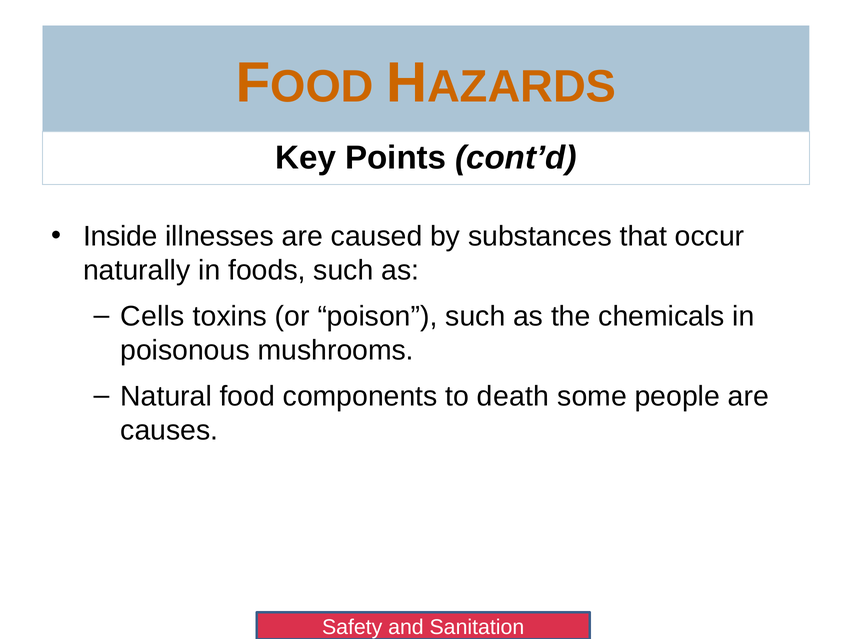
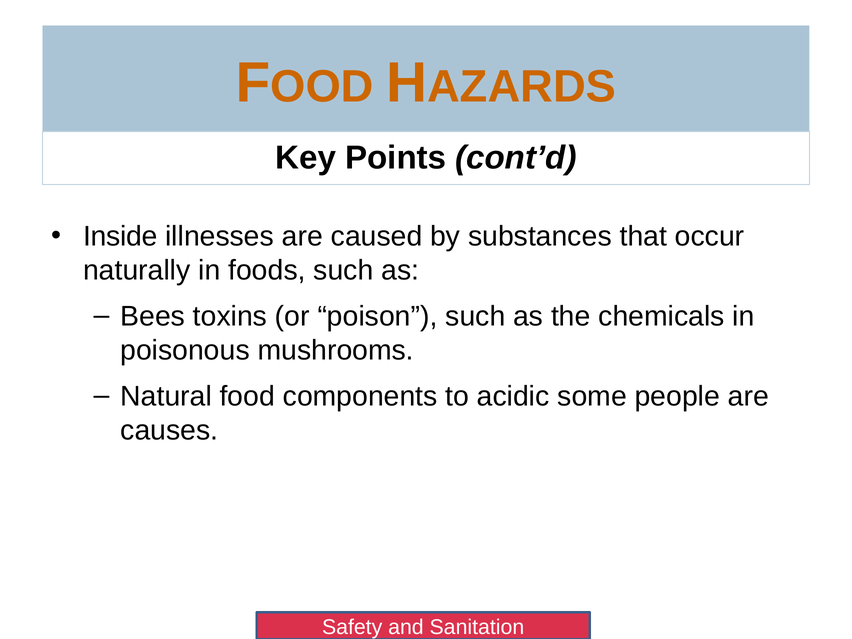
Cells: Cells -> Bees (153, 316)
death: death -> acidic (513, 396)
